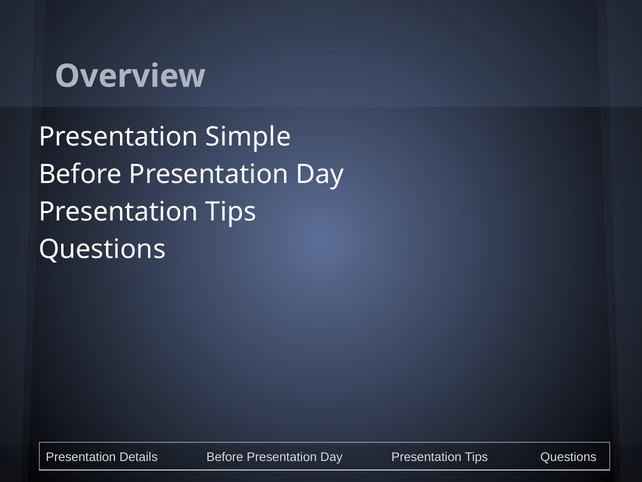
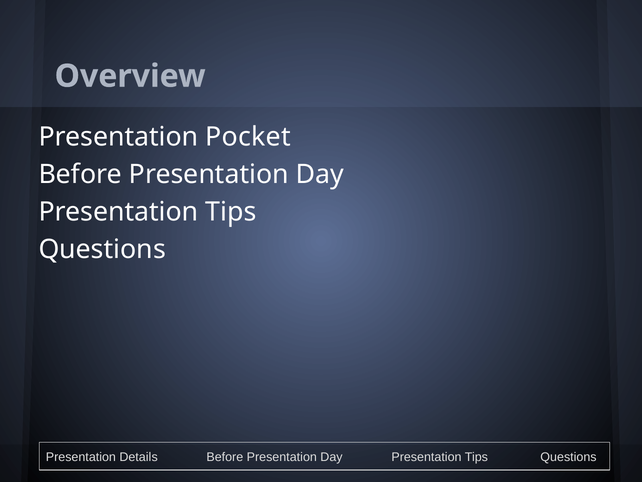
Simple: Simple -> Pocket (248, 137)
